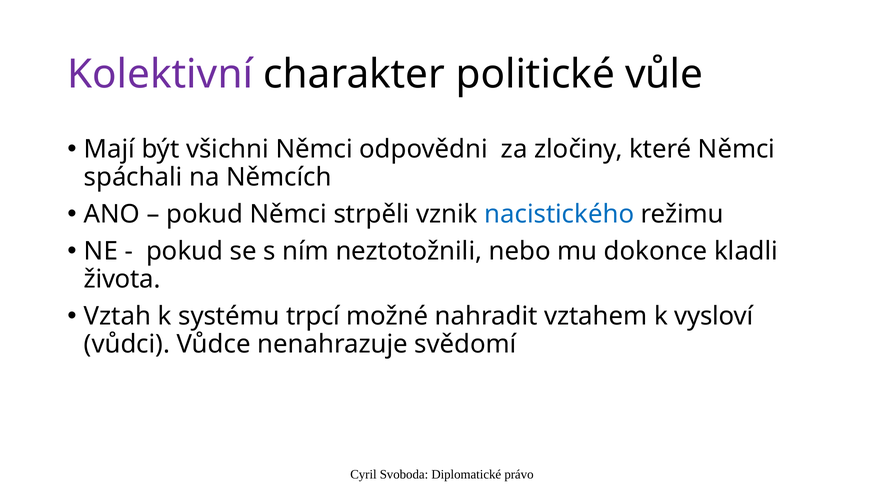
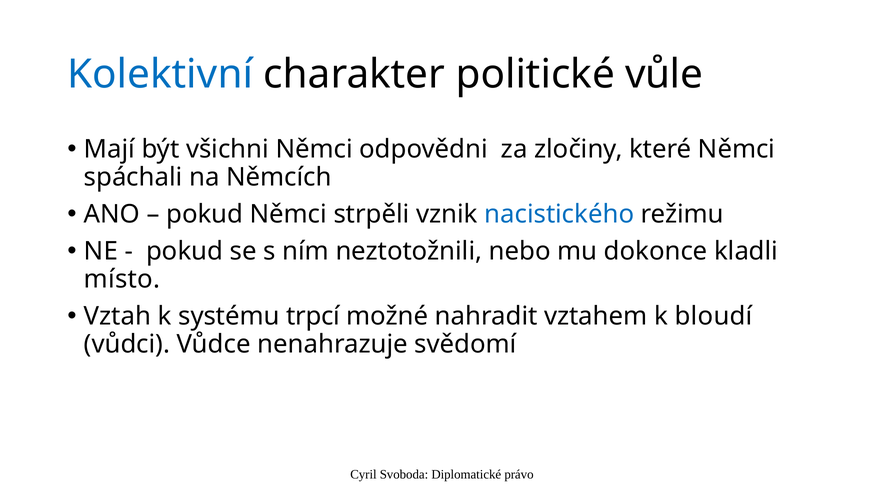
Kolektivní colour: purple -> blue (160, 74)
života: života -> místo (122, 279)
vysloví: vysloví -> bloudí (714, 316)
